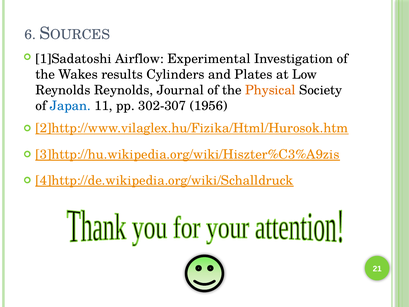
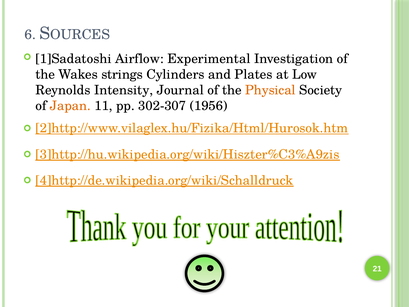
results: results -> strings (122, 74)
Reynolds Reynolds: Reynolds -> Intensity (124, 90)
Japan colour: blue -> orange (70, 106)
